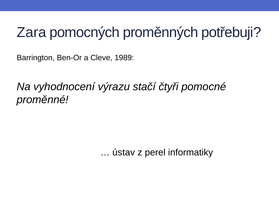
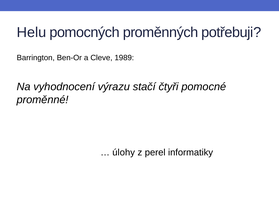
Zara: Zara -> Helu (31, 32)
ústav: ústav -> úlohy (124, 153)
